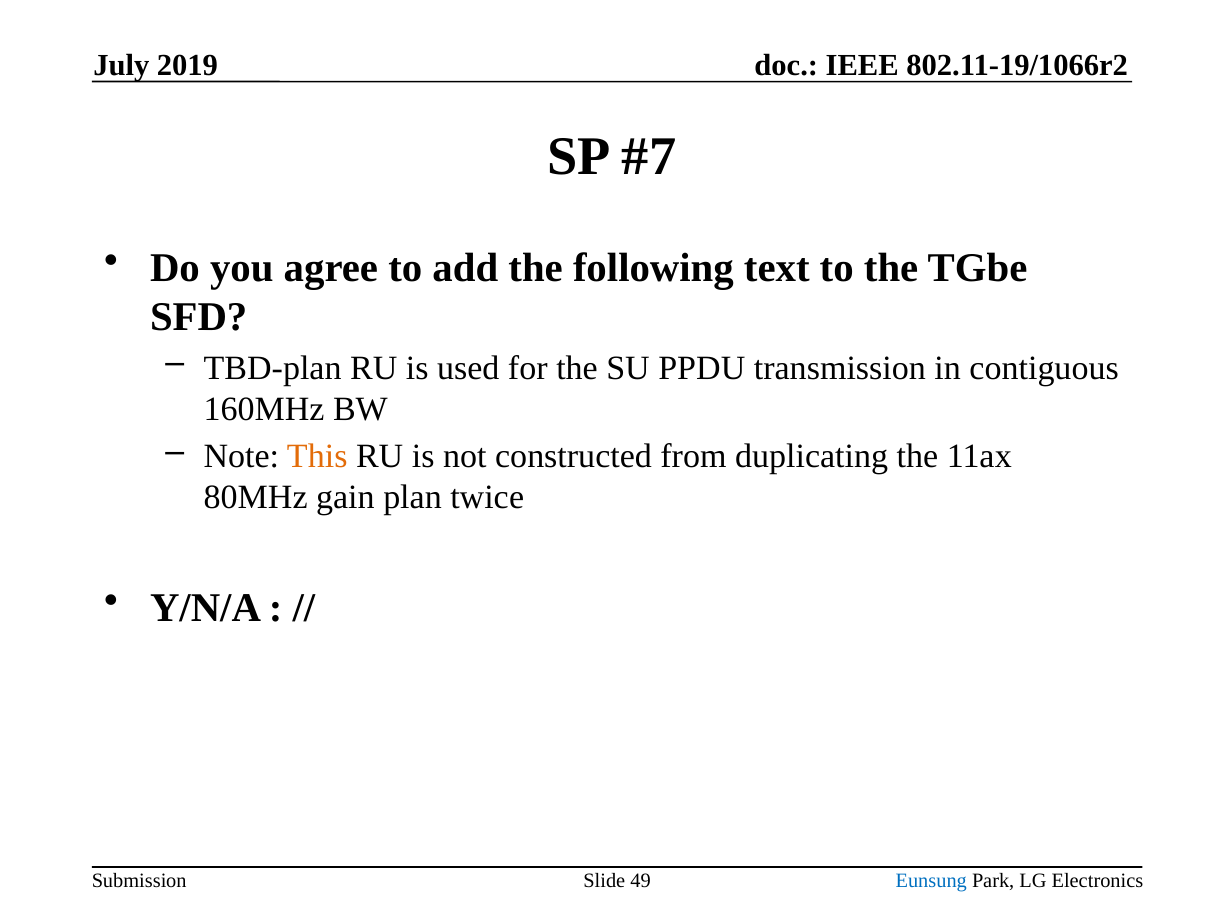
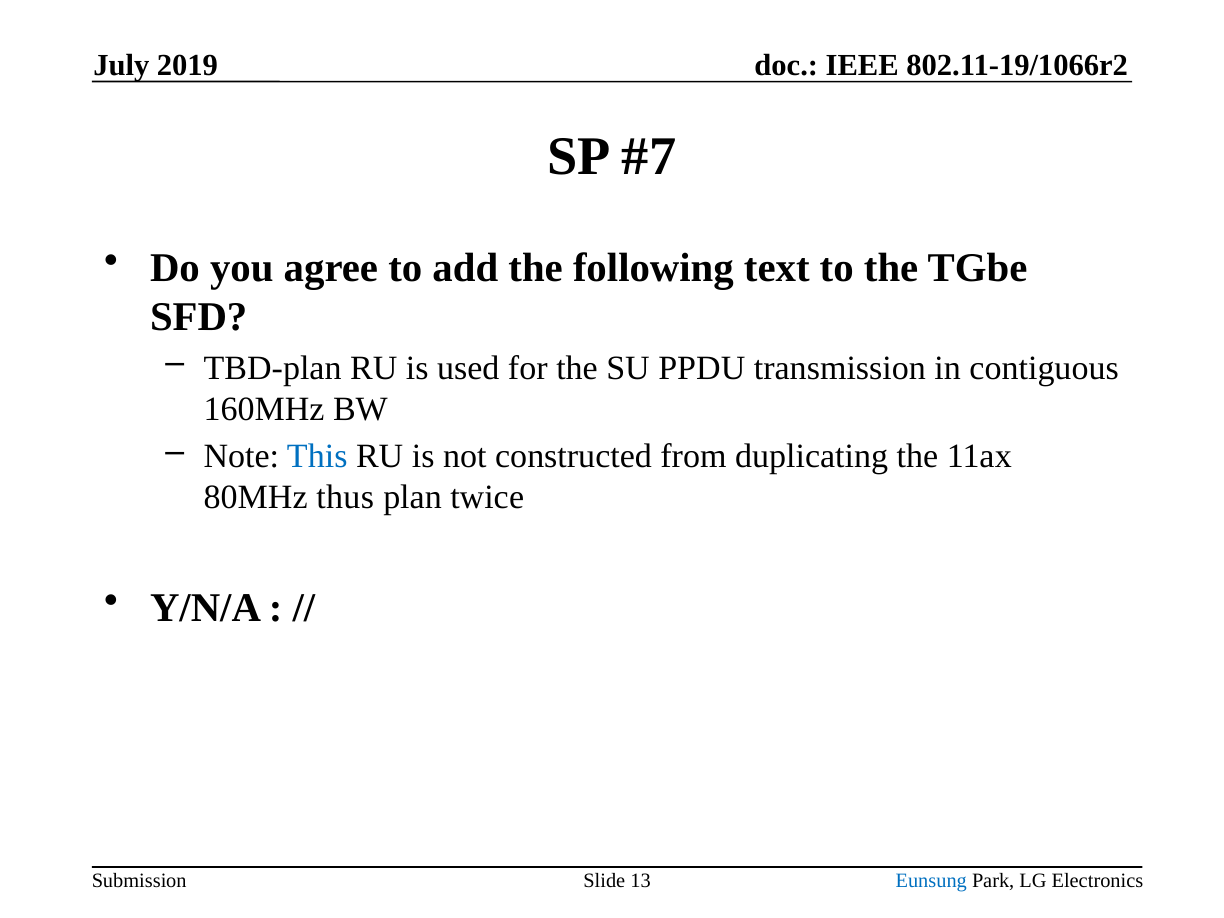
This colour: orange -> blue (317, 457)
gain: gain -> thus (345, 498)
49: 49 -> 13 (641, 880)
